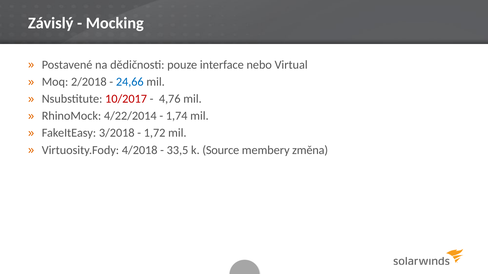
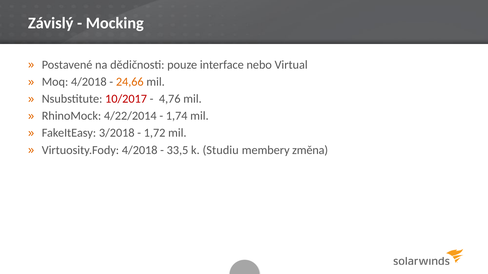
Moq 2/2018: 2/2018 -> 4/2018 (89, 82)
24,66 colour: blue -> orange (130, 82)
Source: Source -> Studiu (221, 150)
